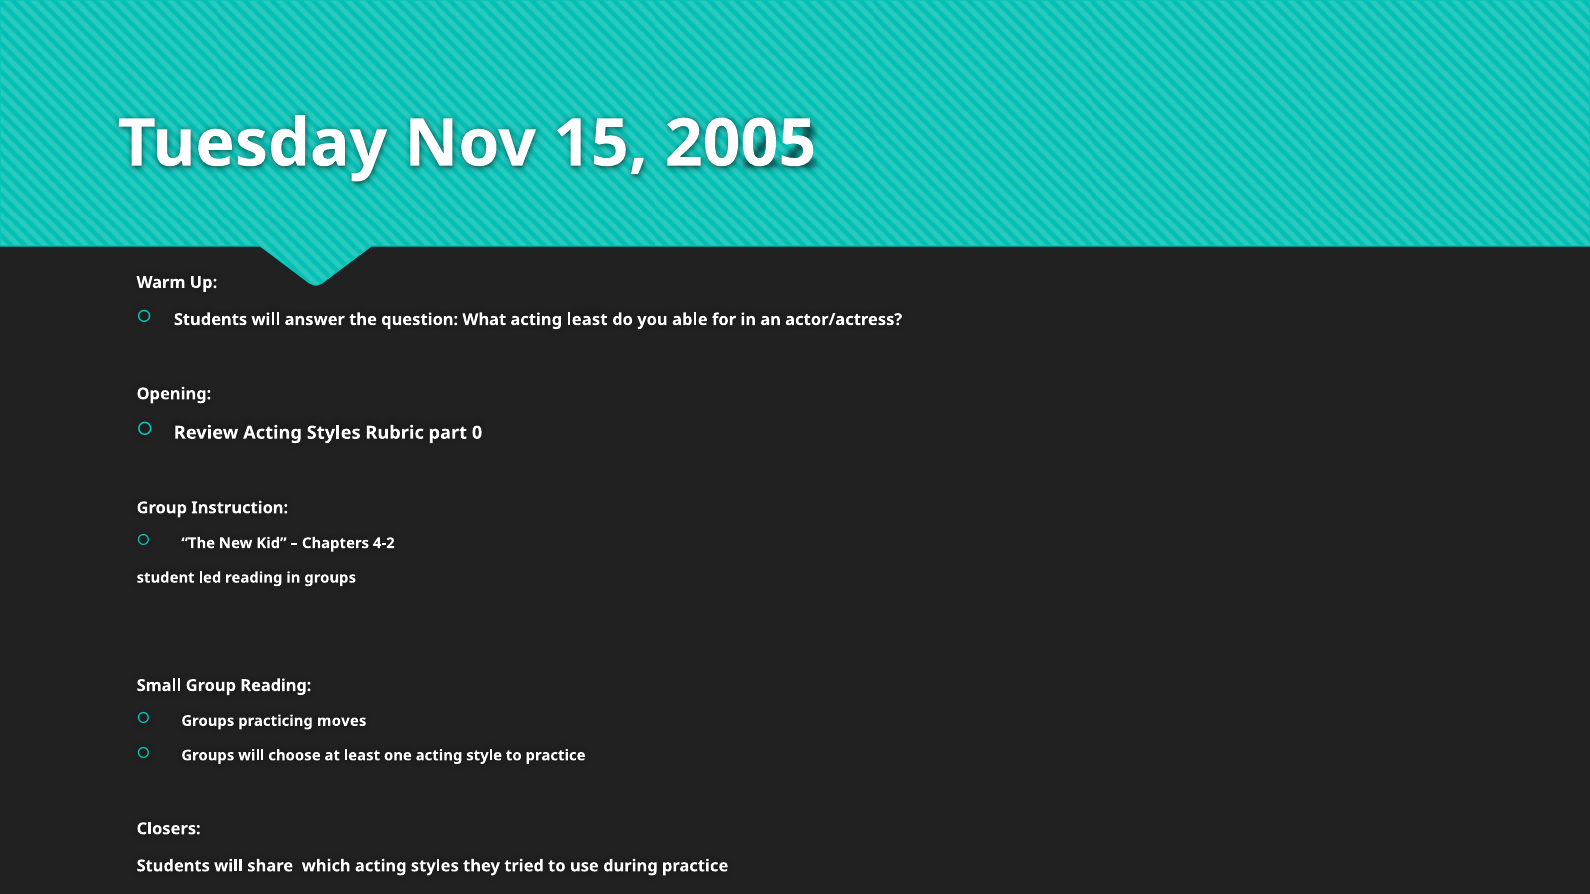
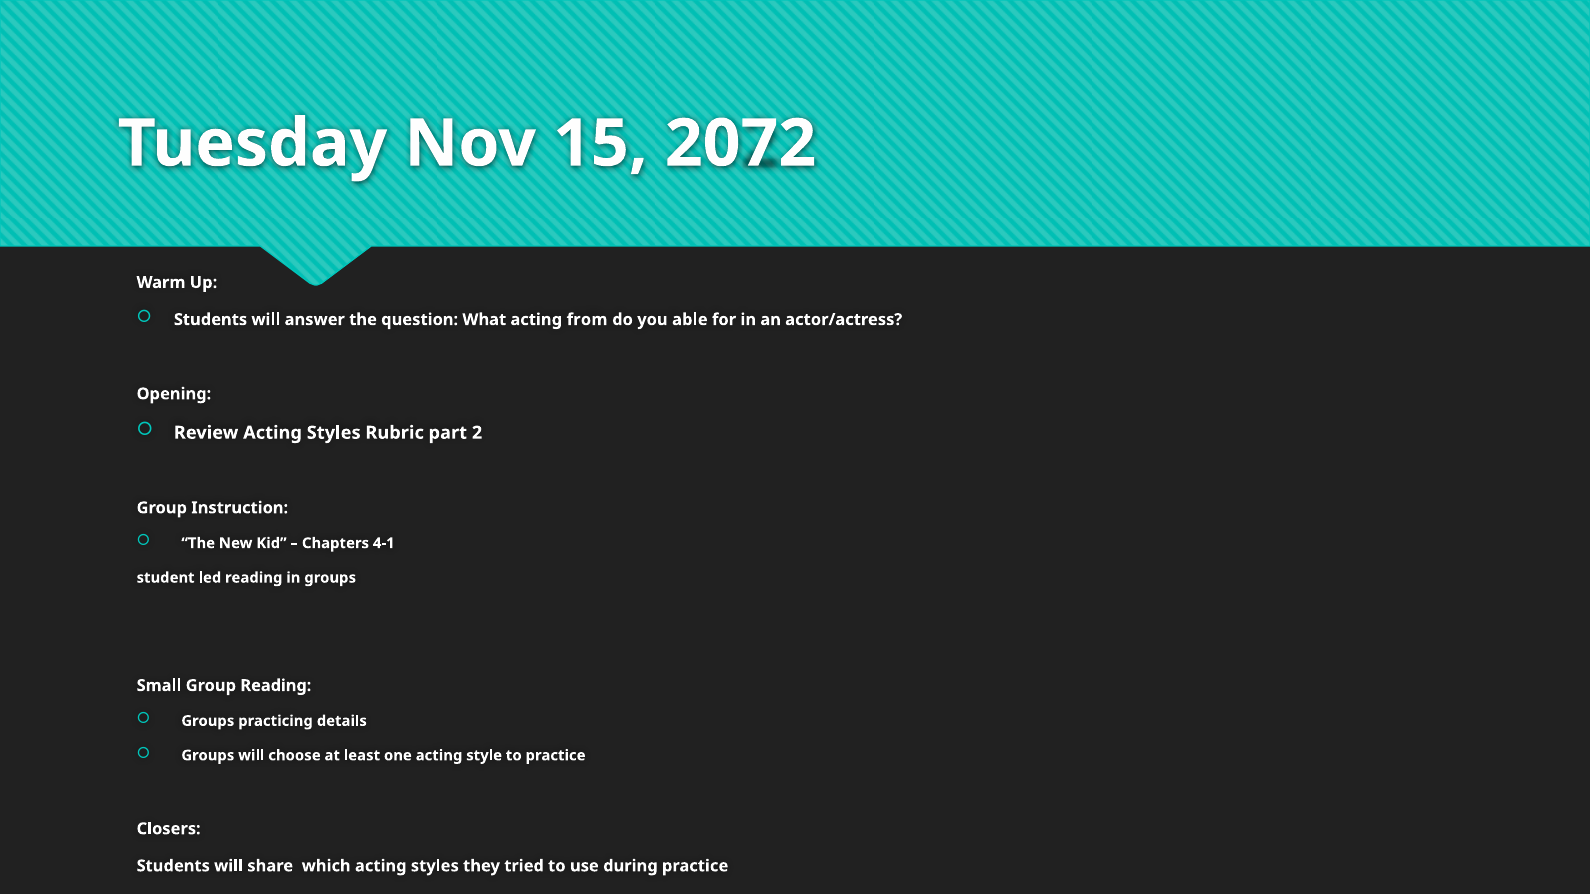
2005: 2005 -> 2072 (741, 144)
acting least: least -> from (587, 320)
0: 0 -> 2 (477, 433)
4-2: 4-2 -> 4-1 (384, 543)
moves: moves -> details (342, 721)
